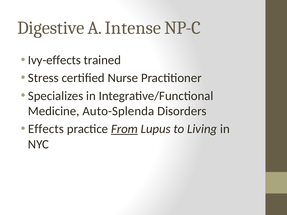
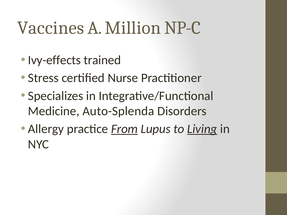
Digestive: Digestive -> Vaccines (51, 28)
Intense: Intense -> Million (133, 28)
Effects: Effects -> Allergy (46, 129)
Living underline: none -> present (202, 129)
